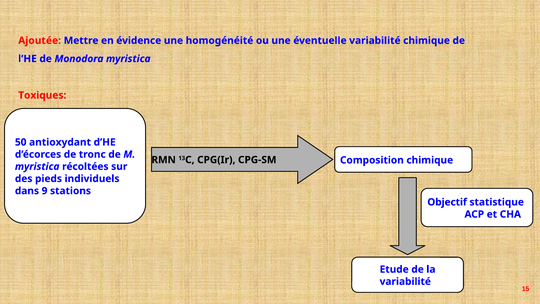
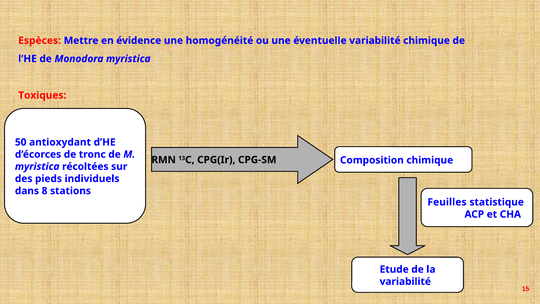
Ajoutée: Ajoutée -> Espèces (40, 41)
9: 9 -> 8 (45, 191)
Objectif: Objectif -> Feuilles (447, 202)
